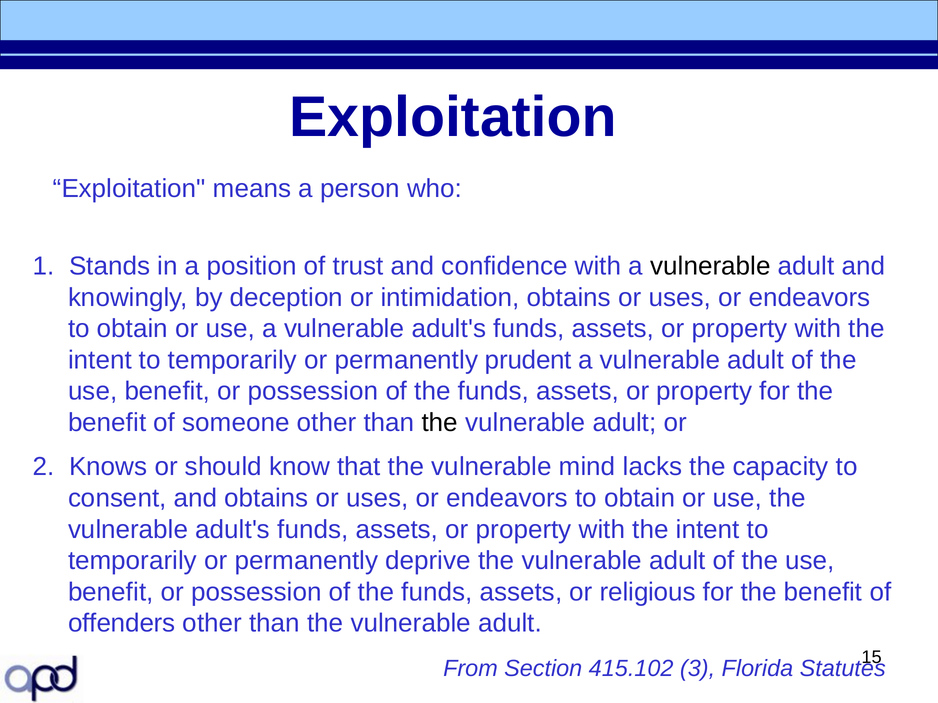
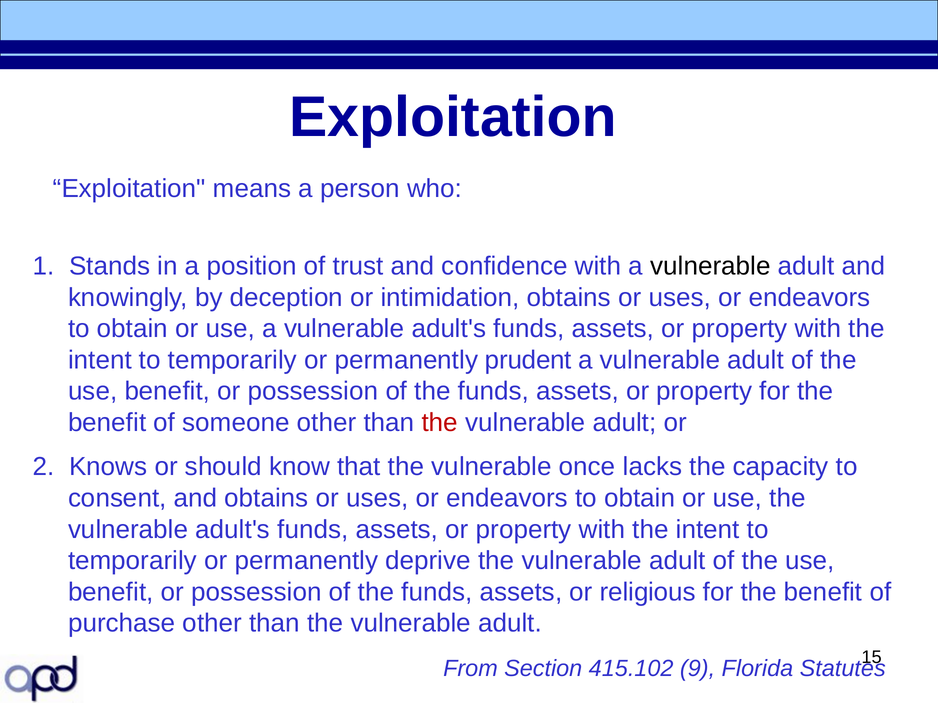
the colour: black -> red (440, 423)
mind: mind -> once (587, 467)
offenders: offenders -> purchase (122, 624)
3: 3 -> 9 (698, 669)
